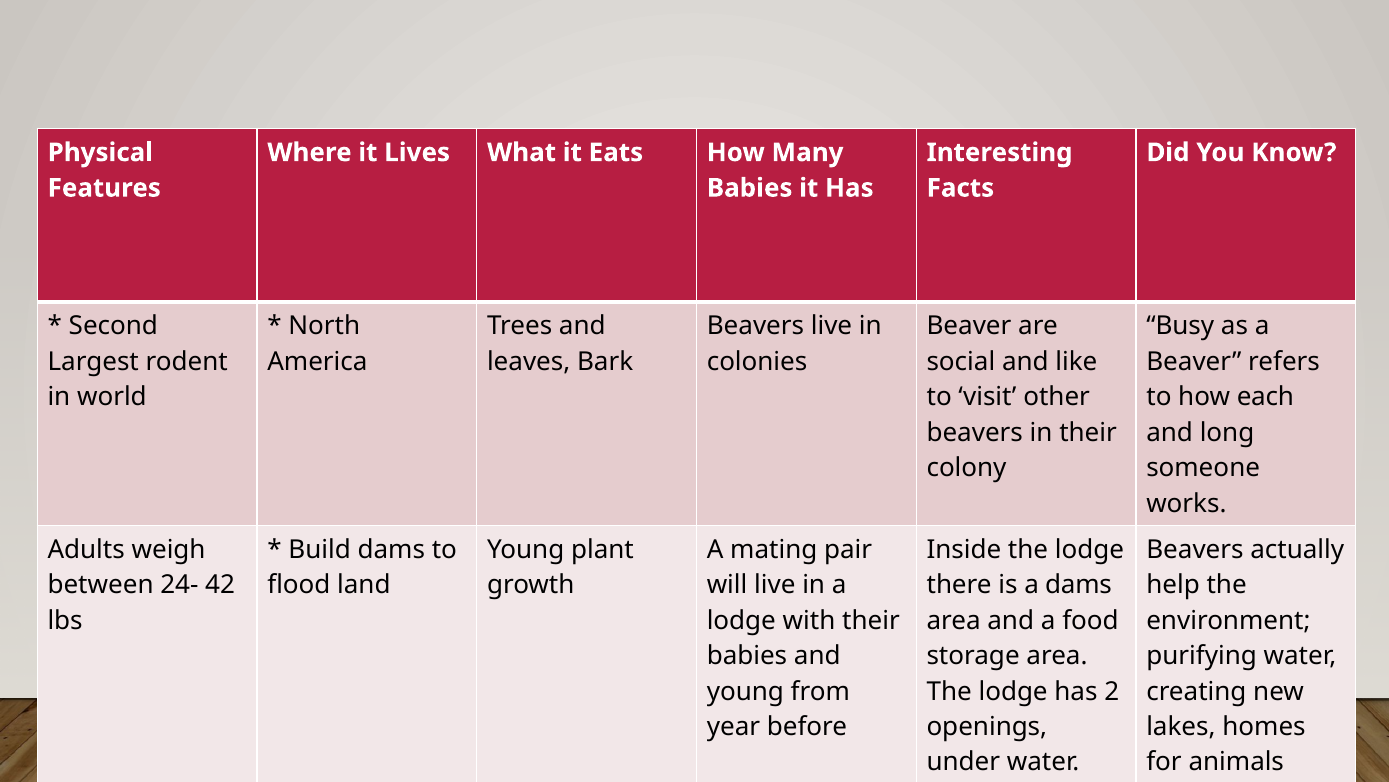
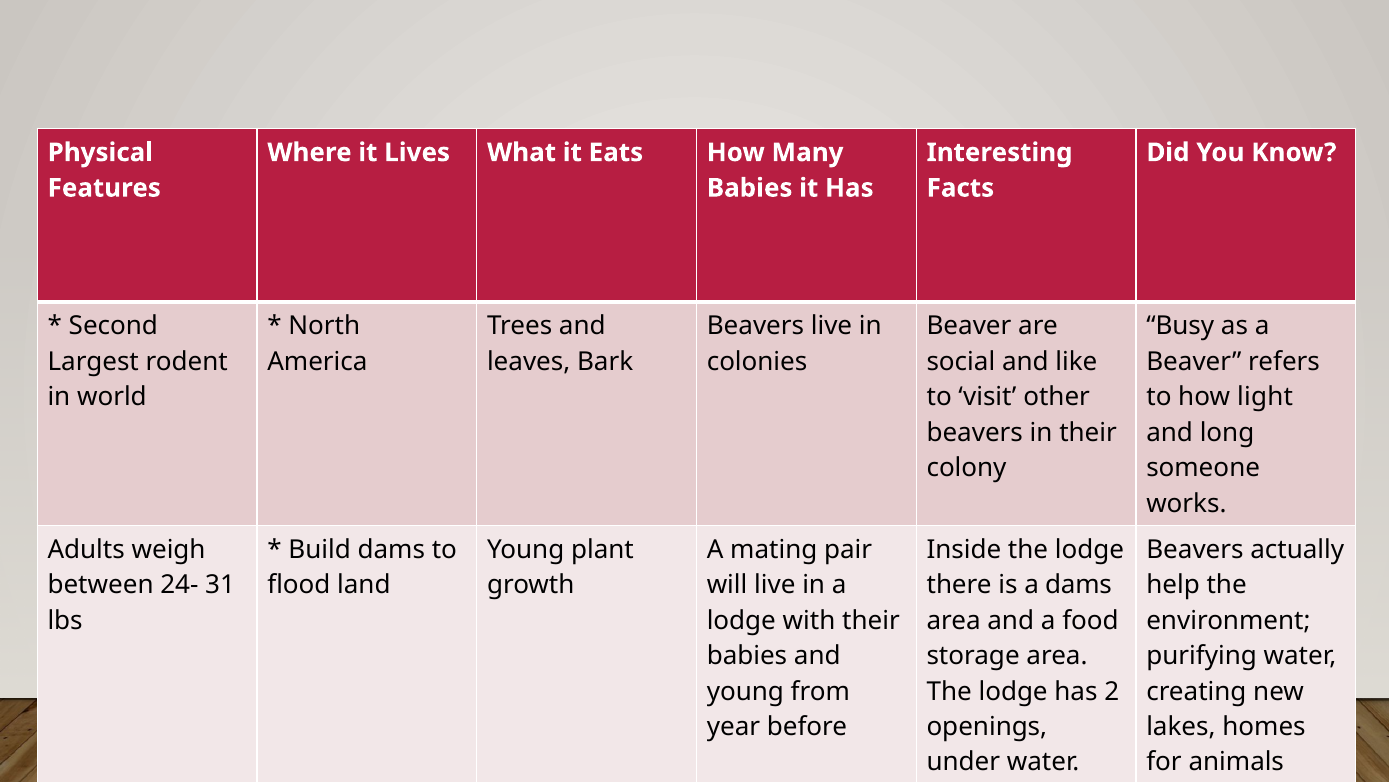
how each: each -> light (1265, 397)
42: 42 -> 31 (220, 584)
